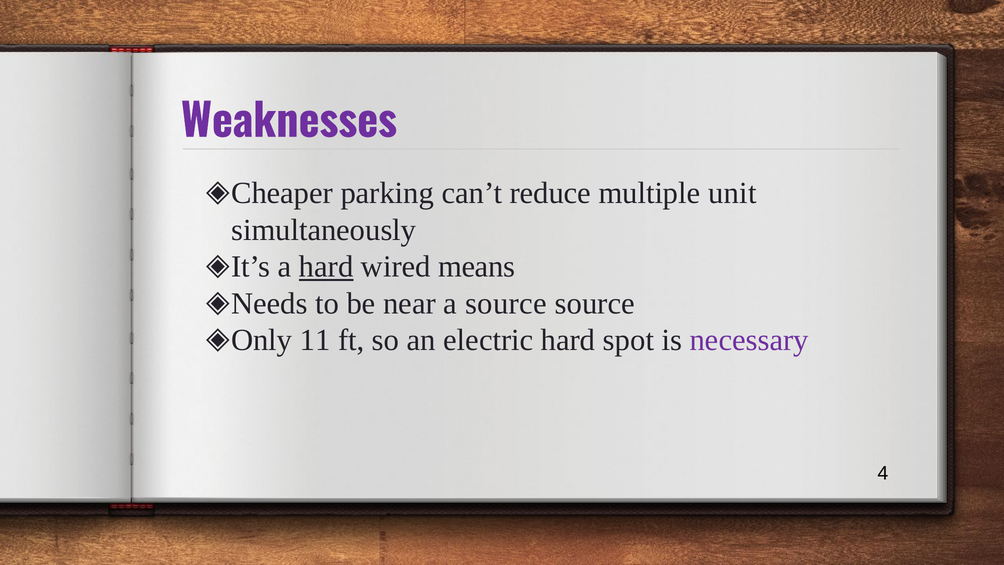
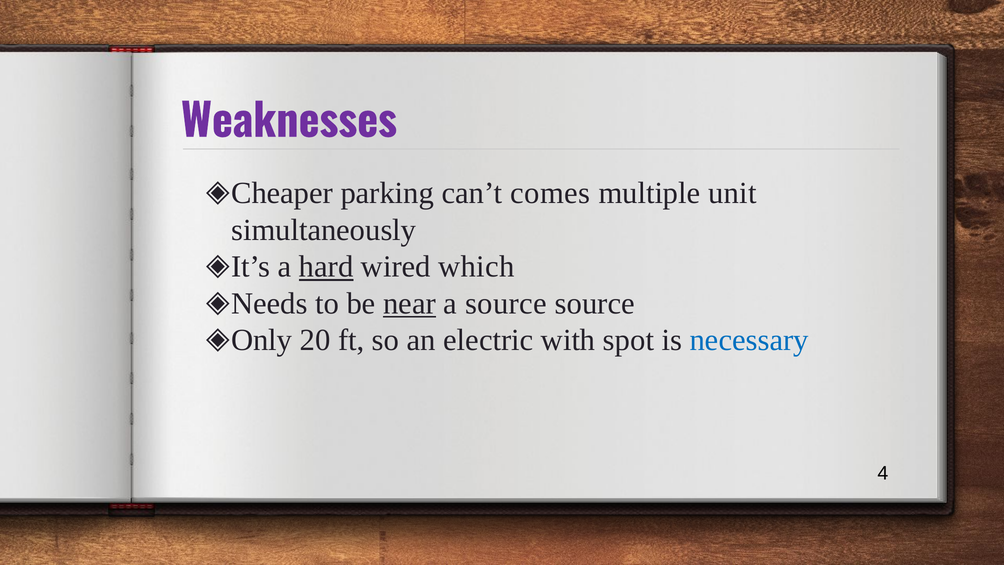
reduce: reduce -> comes (550, 193)
means: means -> which (476, 267)
near underline: none -> present (409, 303)
11: 11 -> 20 (315, 340)
electric hard: hard -> with (568, 340)
necessary colour: purple -> blue (749, 340)
